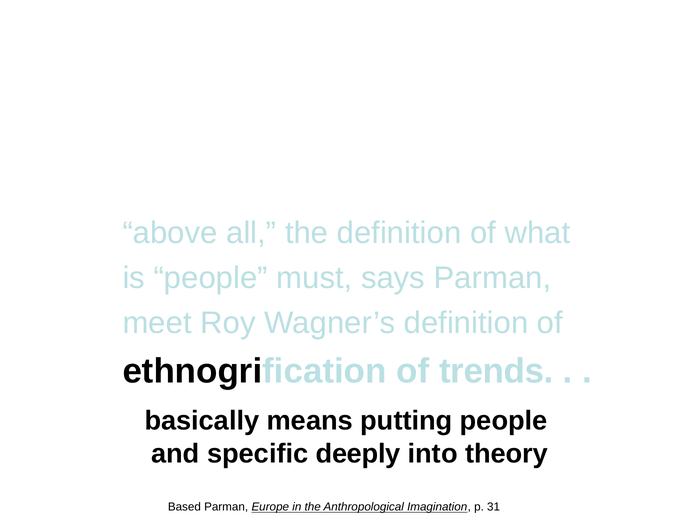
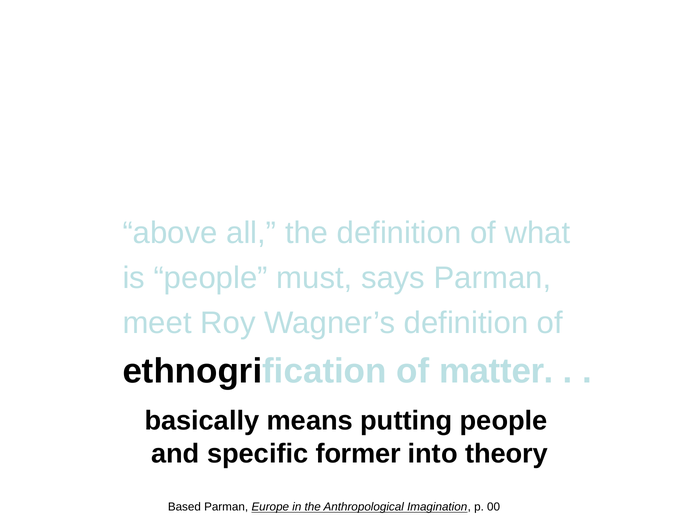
trends: trends -> matter (496, 371)
deeply: deeply -> former (358, 454)
31: 31 -> 00 (494, 507)
